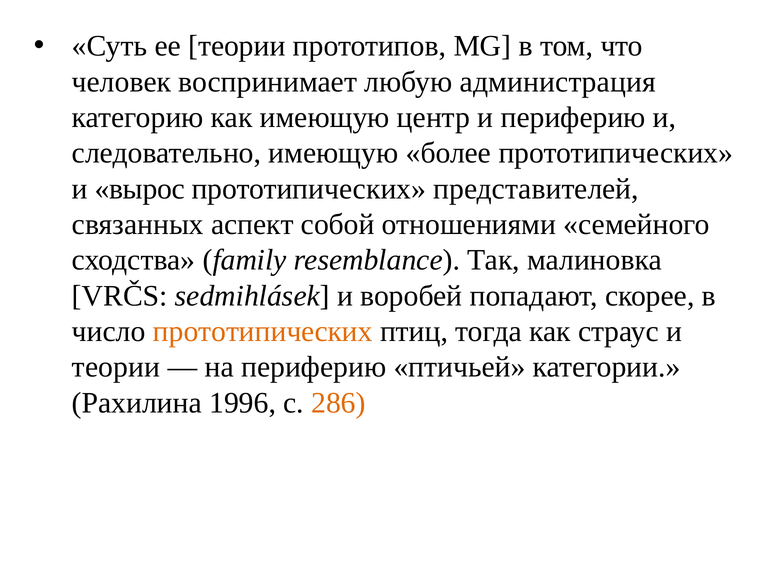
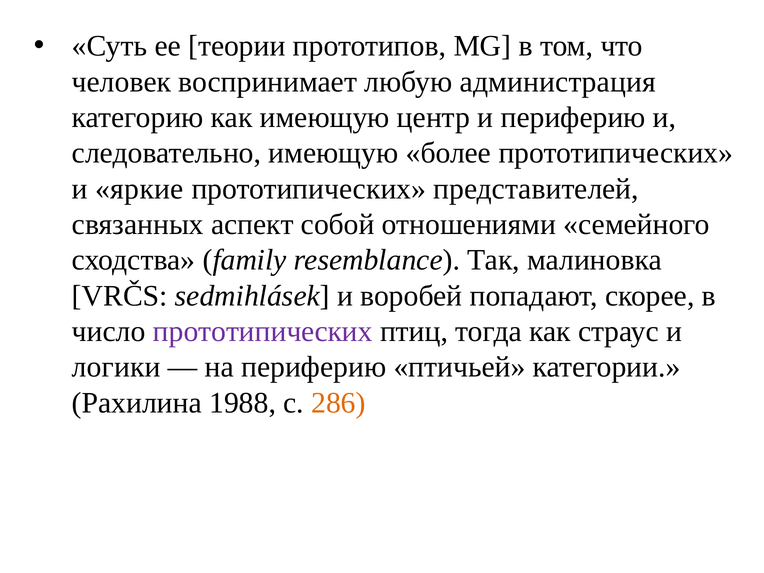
вырос: вырос -> яркие (139, 189)
прототипических colour: orange -> purple (263, 331)
теории: теории -> логики (116, 367)
1996: 1996 -> 1988 (243, 403)
